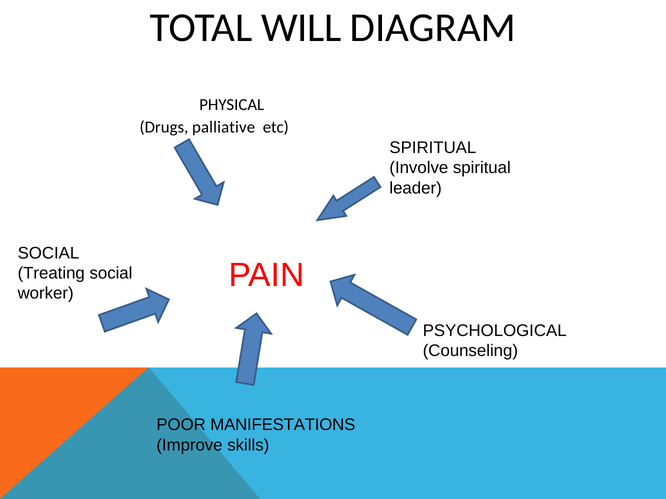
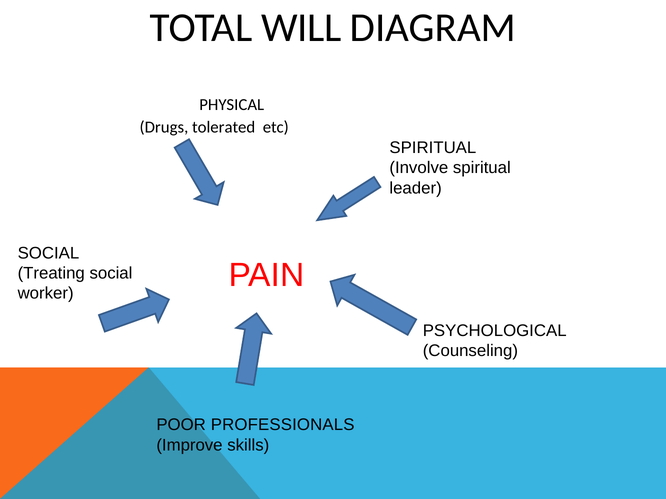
palliative: palliative -> tolerated (224, 127)
MANIFESTATIONS: MANIFESTATIONS -> PROFESSIONALS (283, 425)
